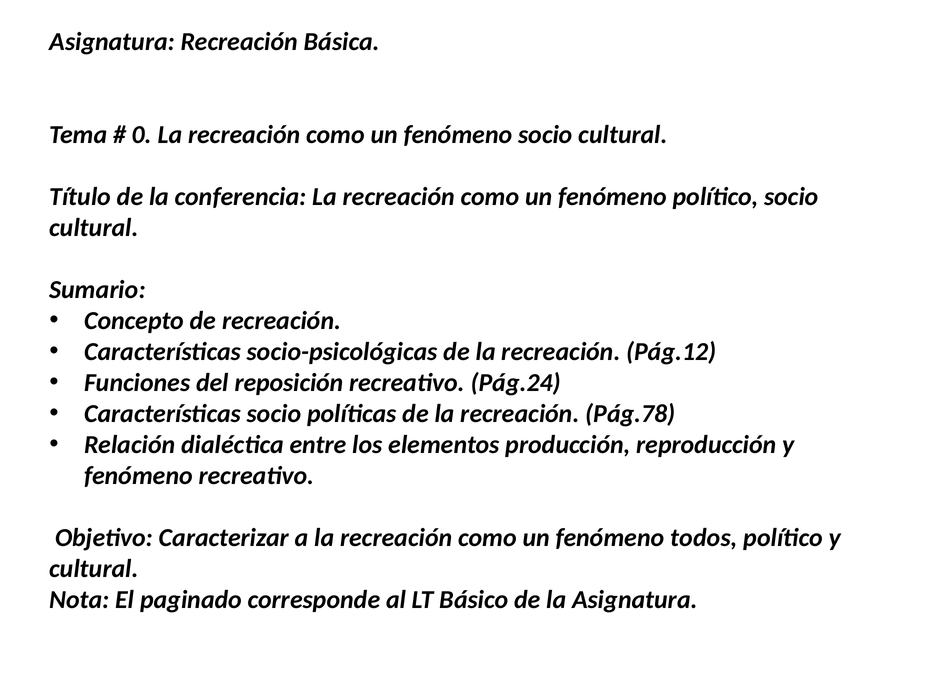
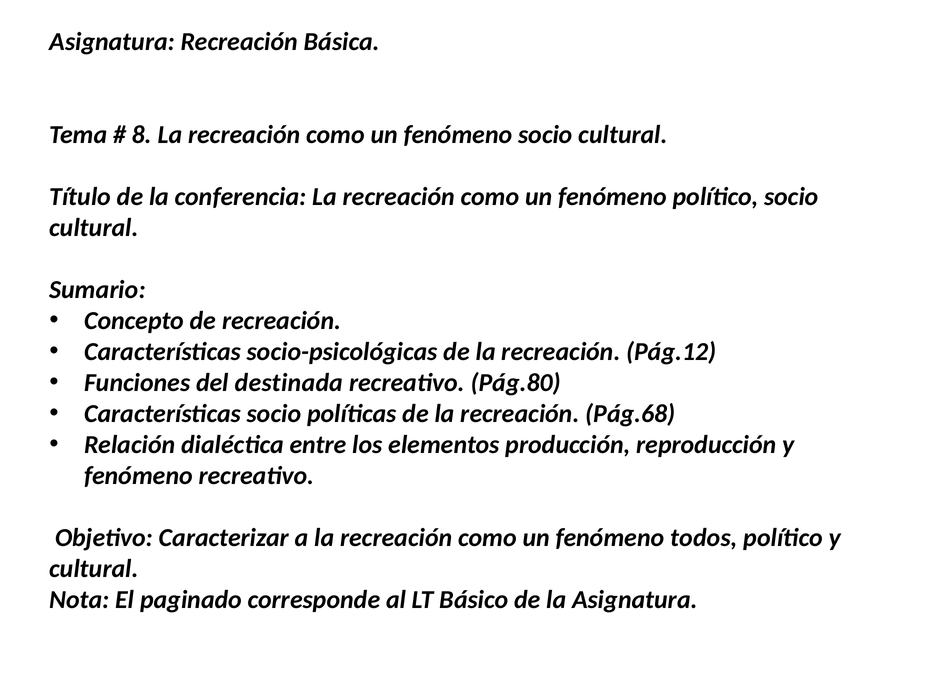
0: 0 -> 8 (142, 135)
reposición: reposición -> destinada (289, 383)
Pág.24: Pág.24 -> Pág.80 (516, 383)
Pág.78: Pág.78 -> Pág.68 (630, 414)
